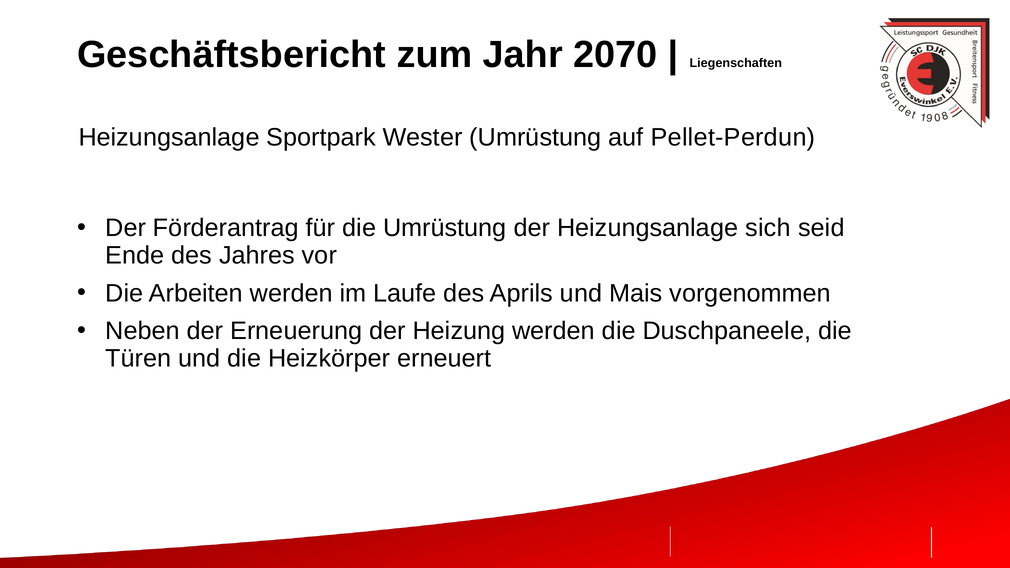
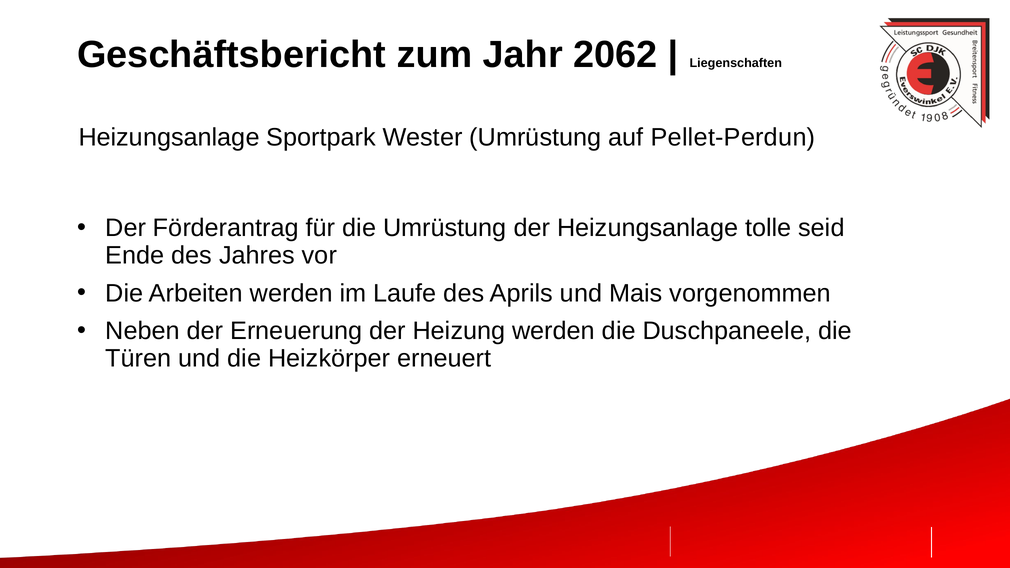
2070: 2070 -> 2062 (615, 55)
sich: sich -> tolle (768, 228)
